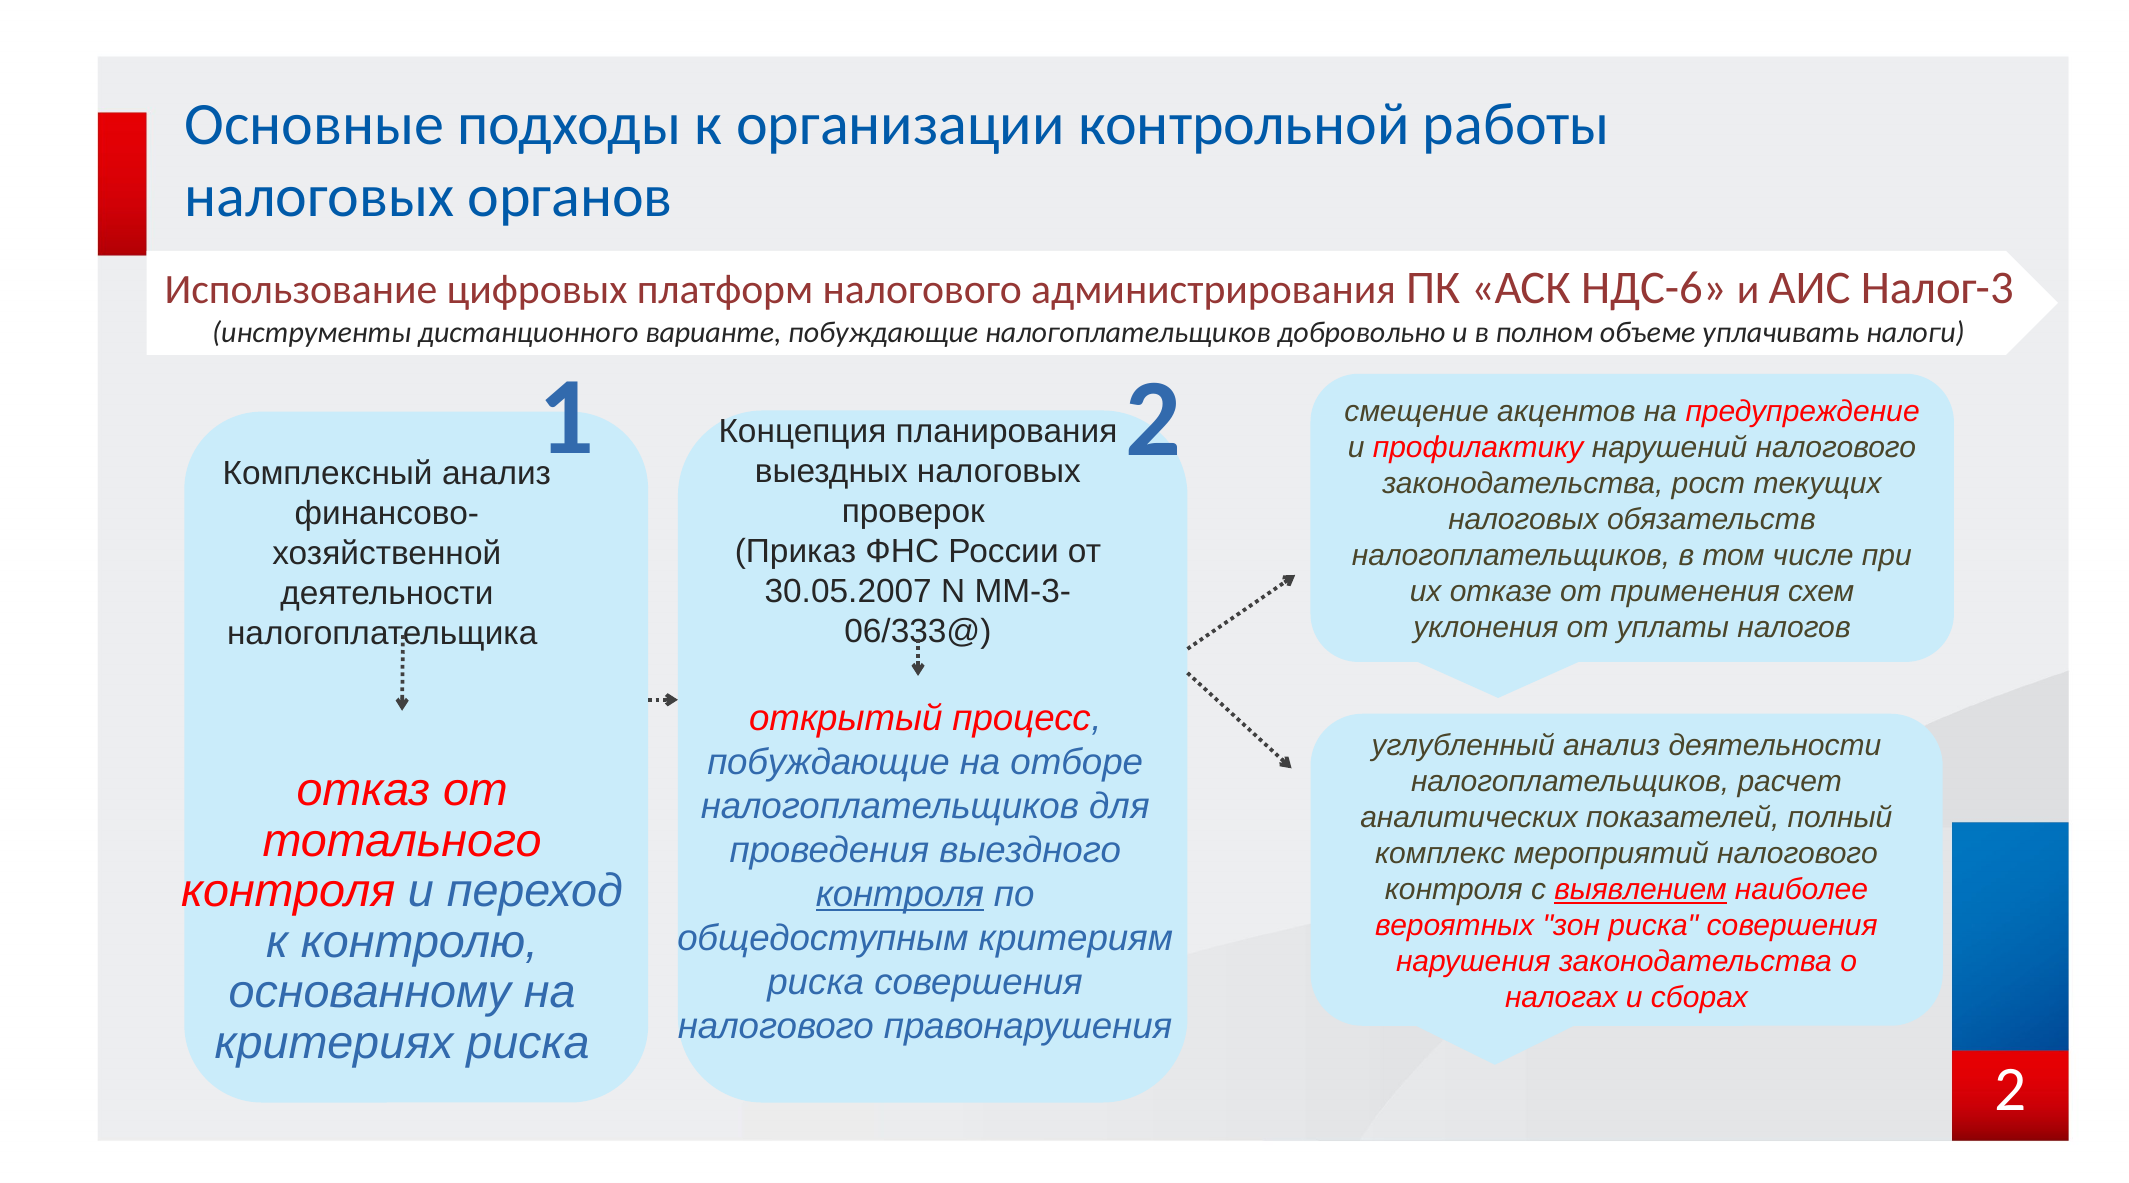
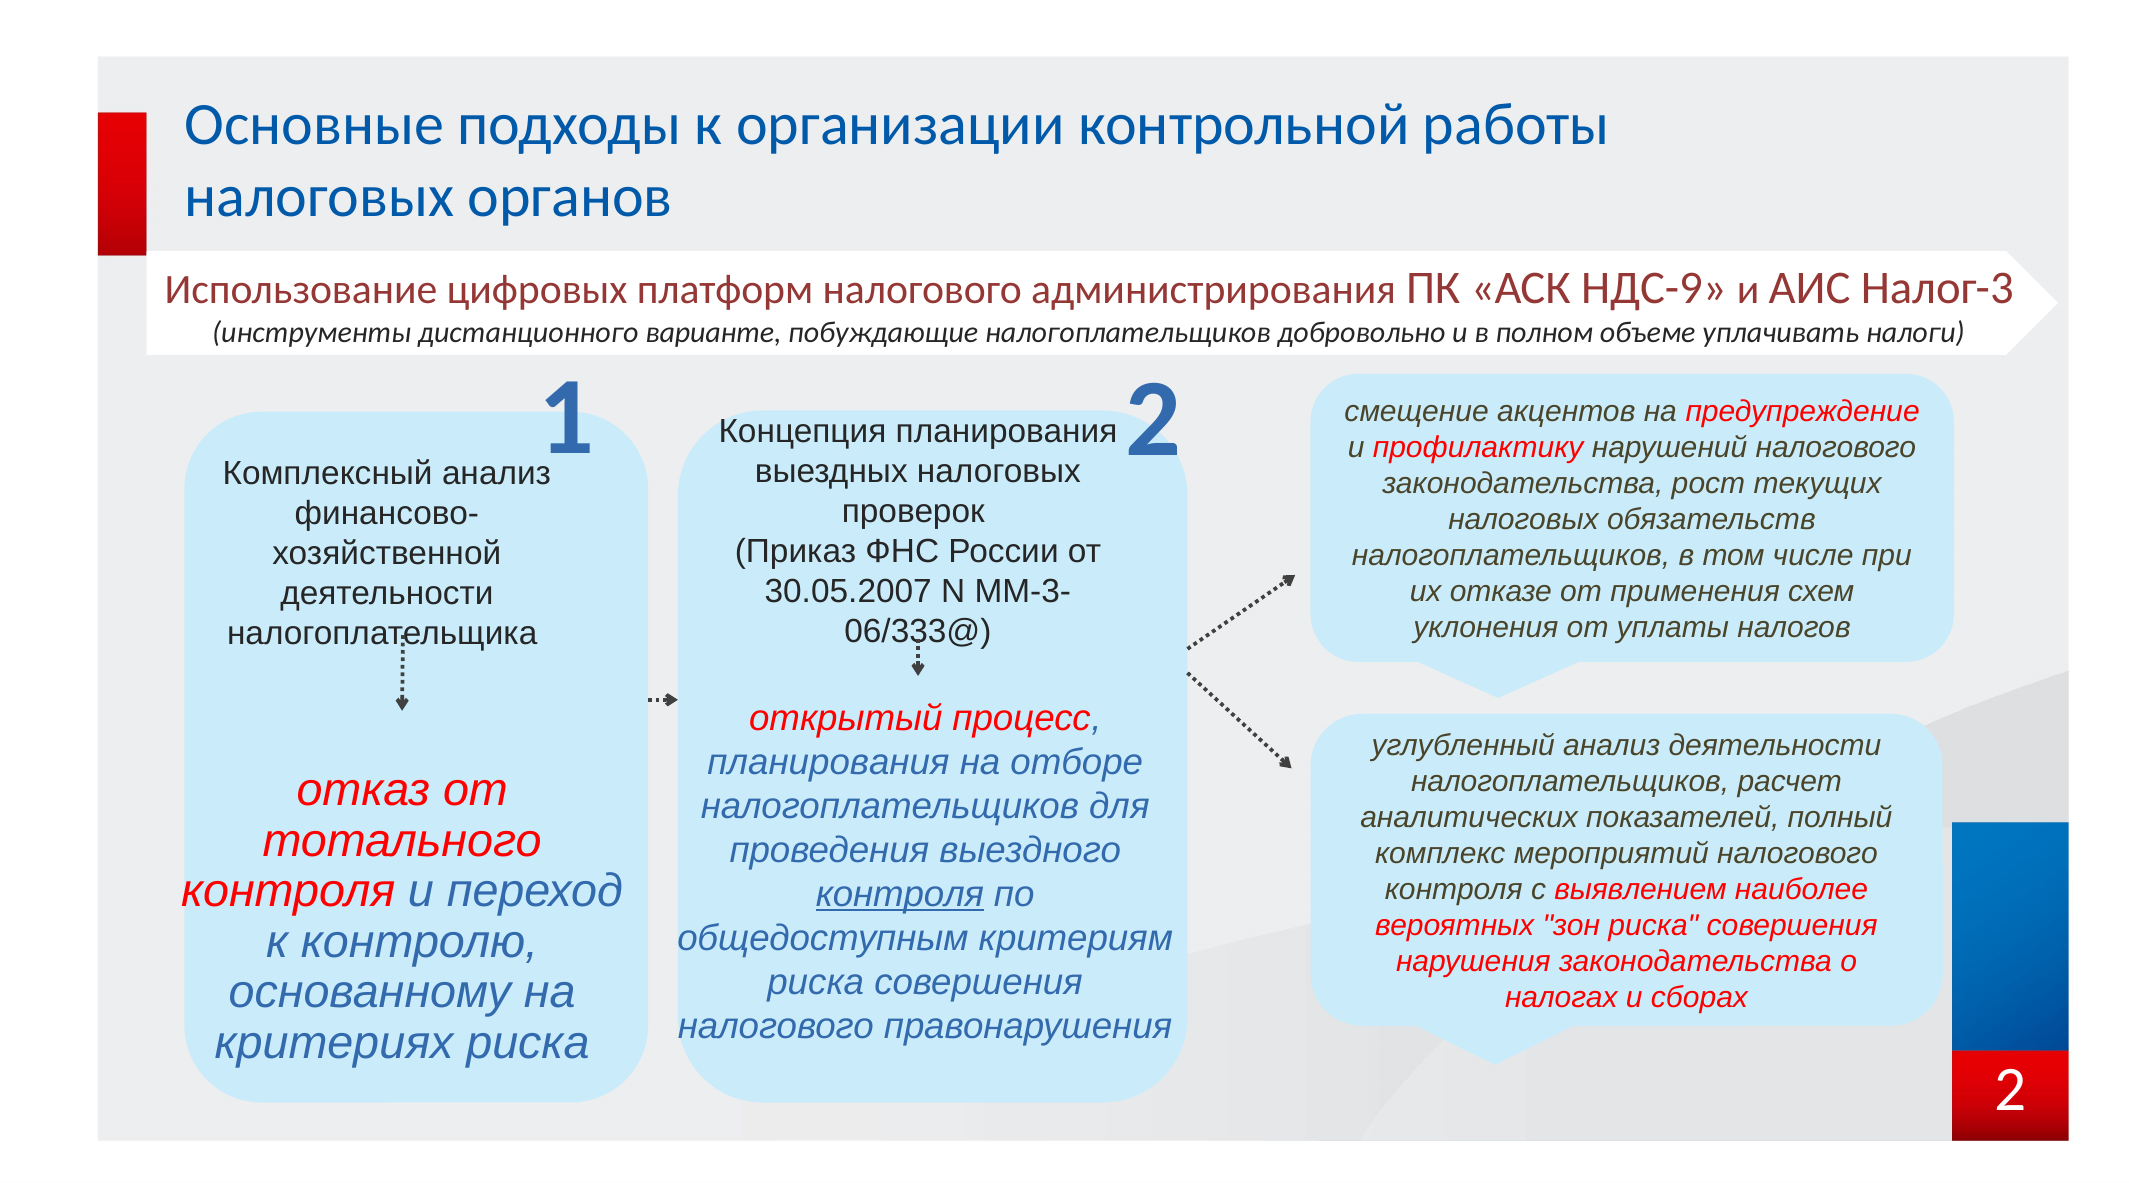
НДС-6: НДС-6 -> НДС-9 (1654, 288)
побуждающие: побуждающие -> планирования (828, 762)
выявлением underline: present -> none (1641, 890)
